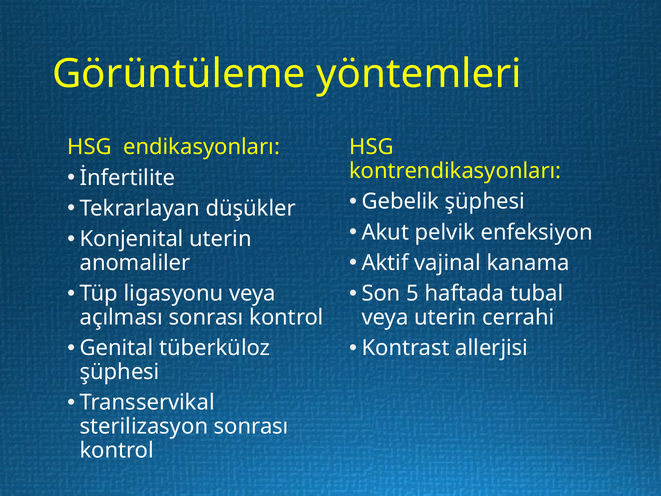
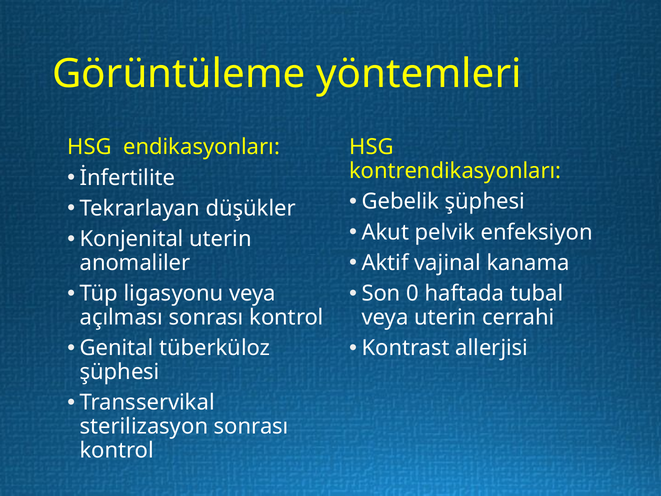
5: 5 -> 0 (413, 294)
